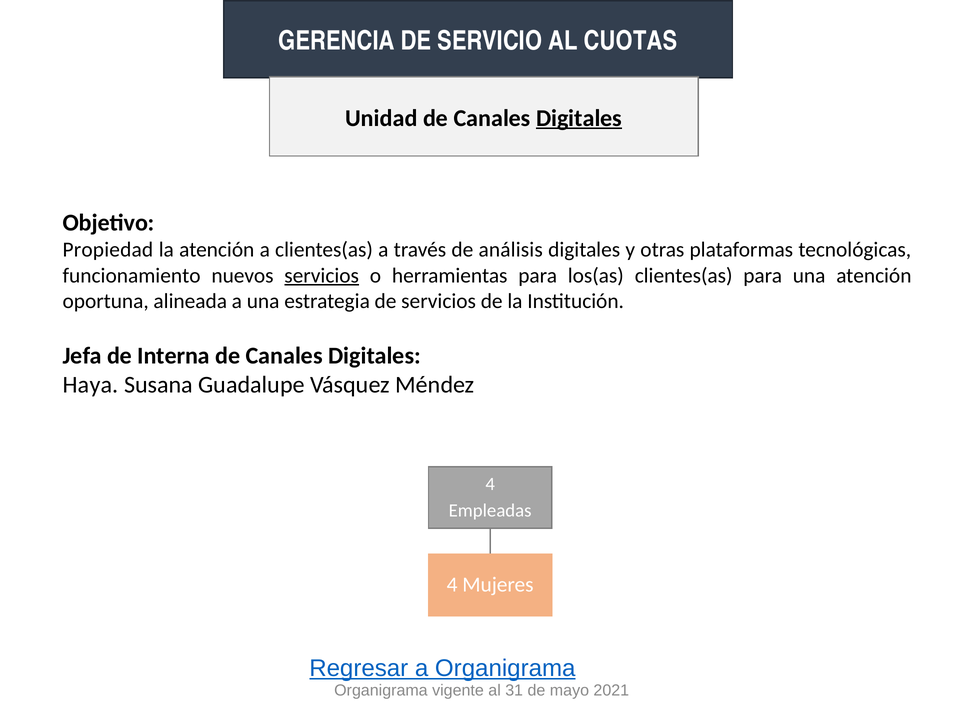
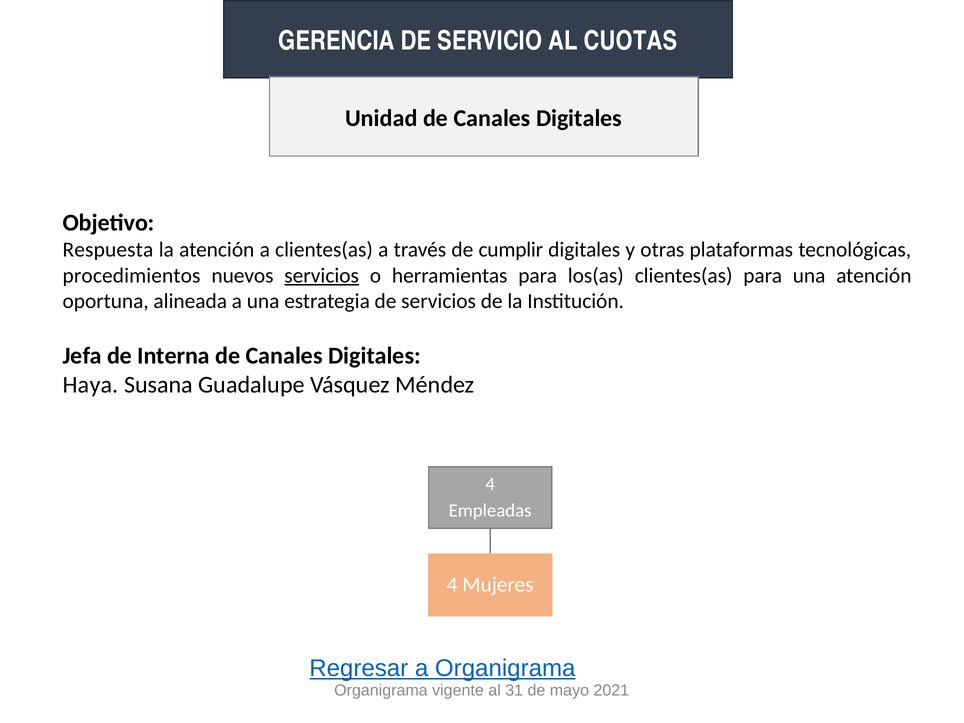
Digitales underline: present -> none (579, 118)
Propiedad: Propiedad -> Respuesta (108, 250)
análisis: análisis -> cumplir (511, 250)
funcionamiento: funcionamiento -> procedimientos (132, 275)
